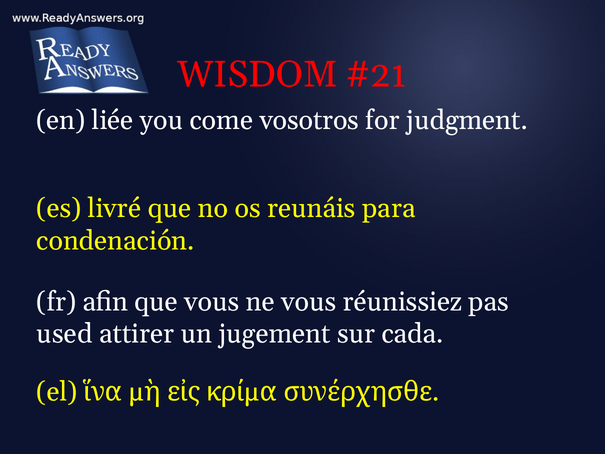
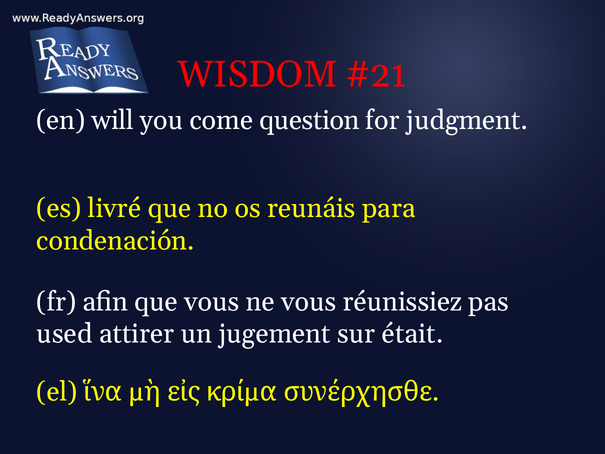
liée: liée -> will (113, 121)
vosotros: vosotros -> question (309, 121)
cada: cada -> était (413, 334)
